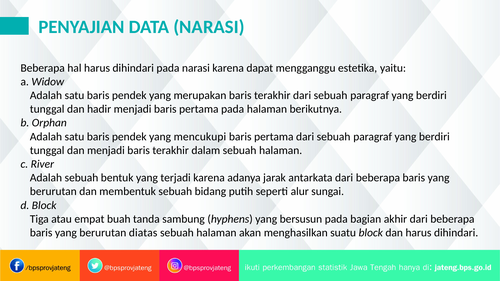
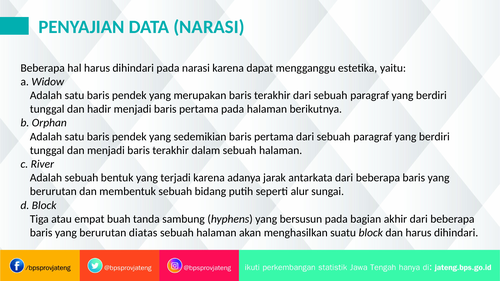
mencukupi: mencukupi -> sedemikian (200, 137)
